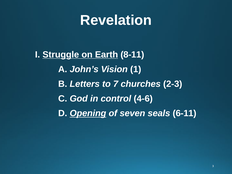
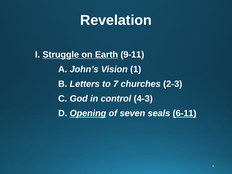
8-11: 8-11 -> 9-11 (132, 55)
4-6: 4-6 -> 4-3 (143, 99)
6-11 underline: none -> present (185, 113)
